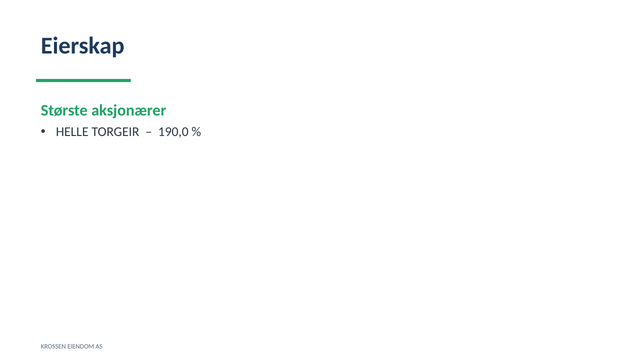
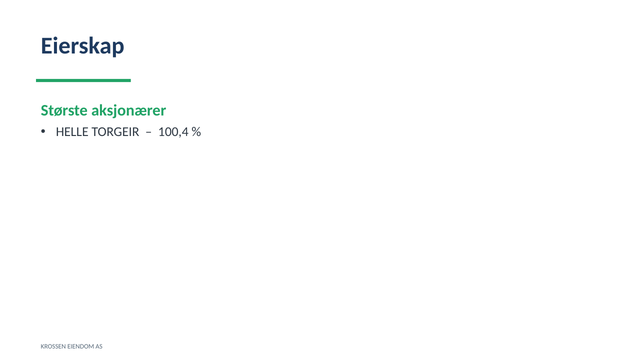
190,0: 190,0 -> 100,4 (173, 132)
